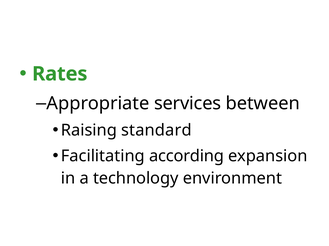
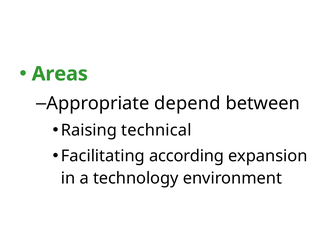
Rates: Rates -> Areas (60, 74)
services: services -> depend (187, 104)
standard: standard -> technical (156, 131)
